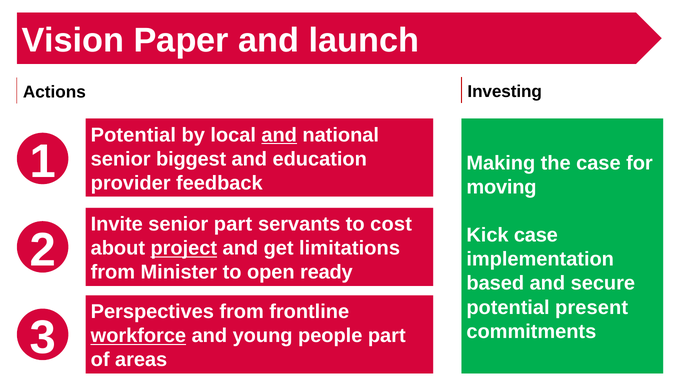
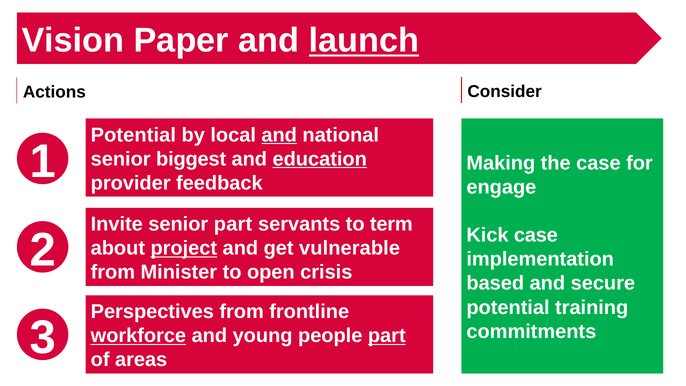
launch underline: none -> present (364, 41)
Investing: Investing -> Consider (505, 92)
education underline: none -> present (320, 159)
moving: moving -> engage (501, 187)
cost: cost -> term (391, 224)
limitations: limitations -> vulnerable (350, 248)
ready: ready -> crisis (326, 272)
present: present -> training (592, 307)
part underline: none -> present (387, 336)
